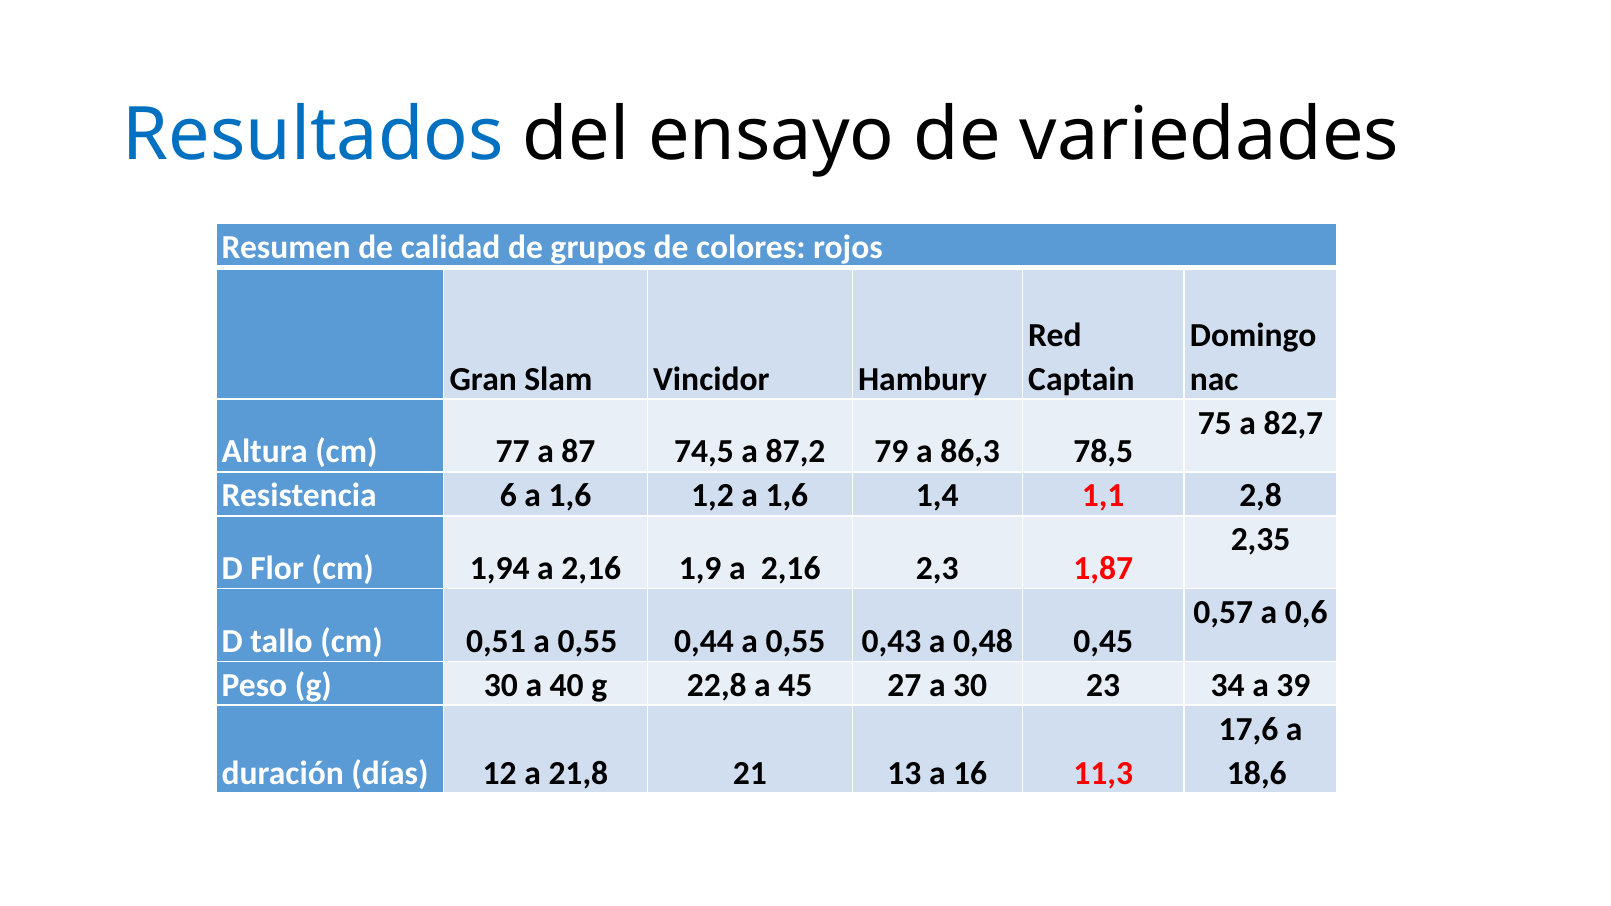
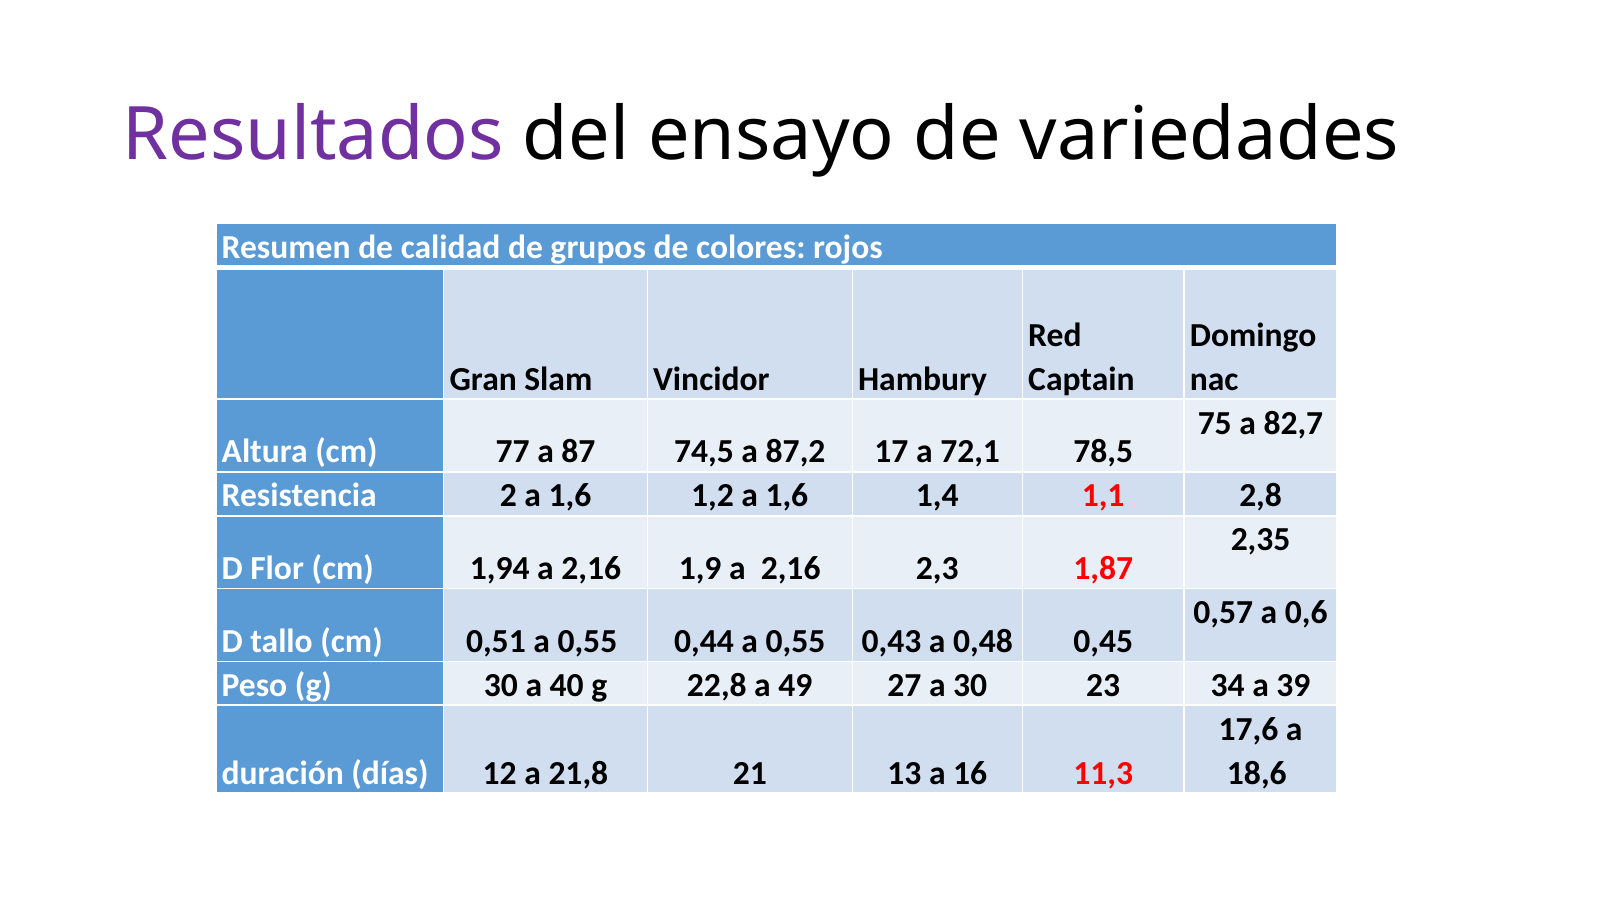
Resultados colour: blue -> purple (313, 135)
79: 79 -> 17 (891, 452)
86,3: 86,3 -> 72,1 (970, 452)
6: 6 -> 2 (508, 496)
45: 45 -> 49 (795, 685)
